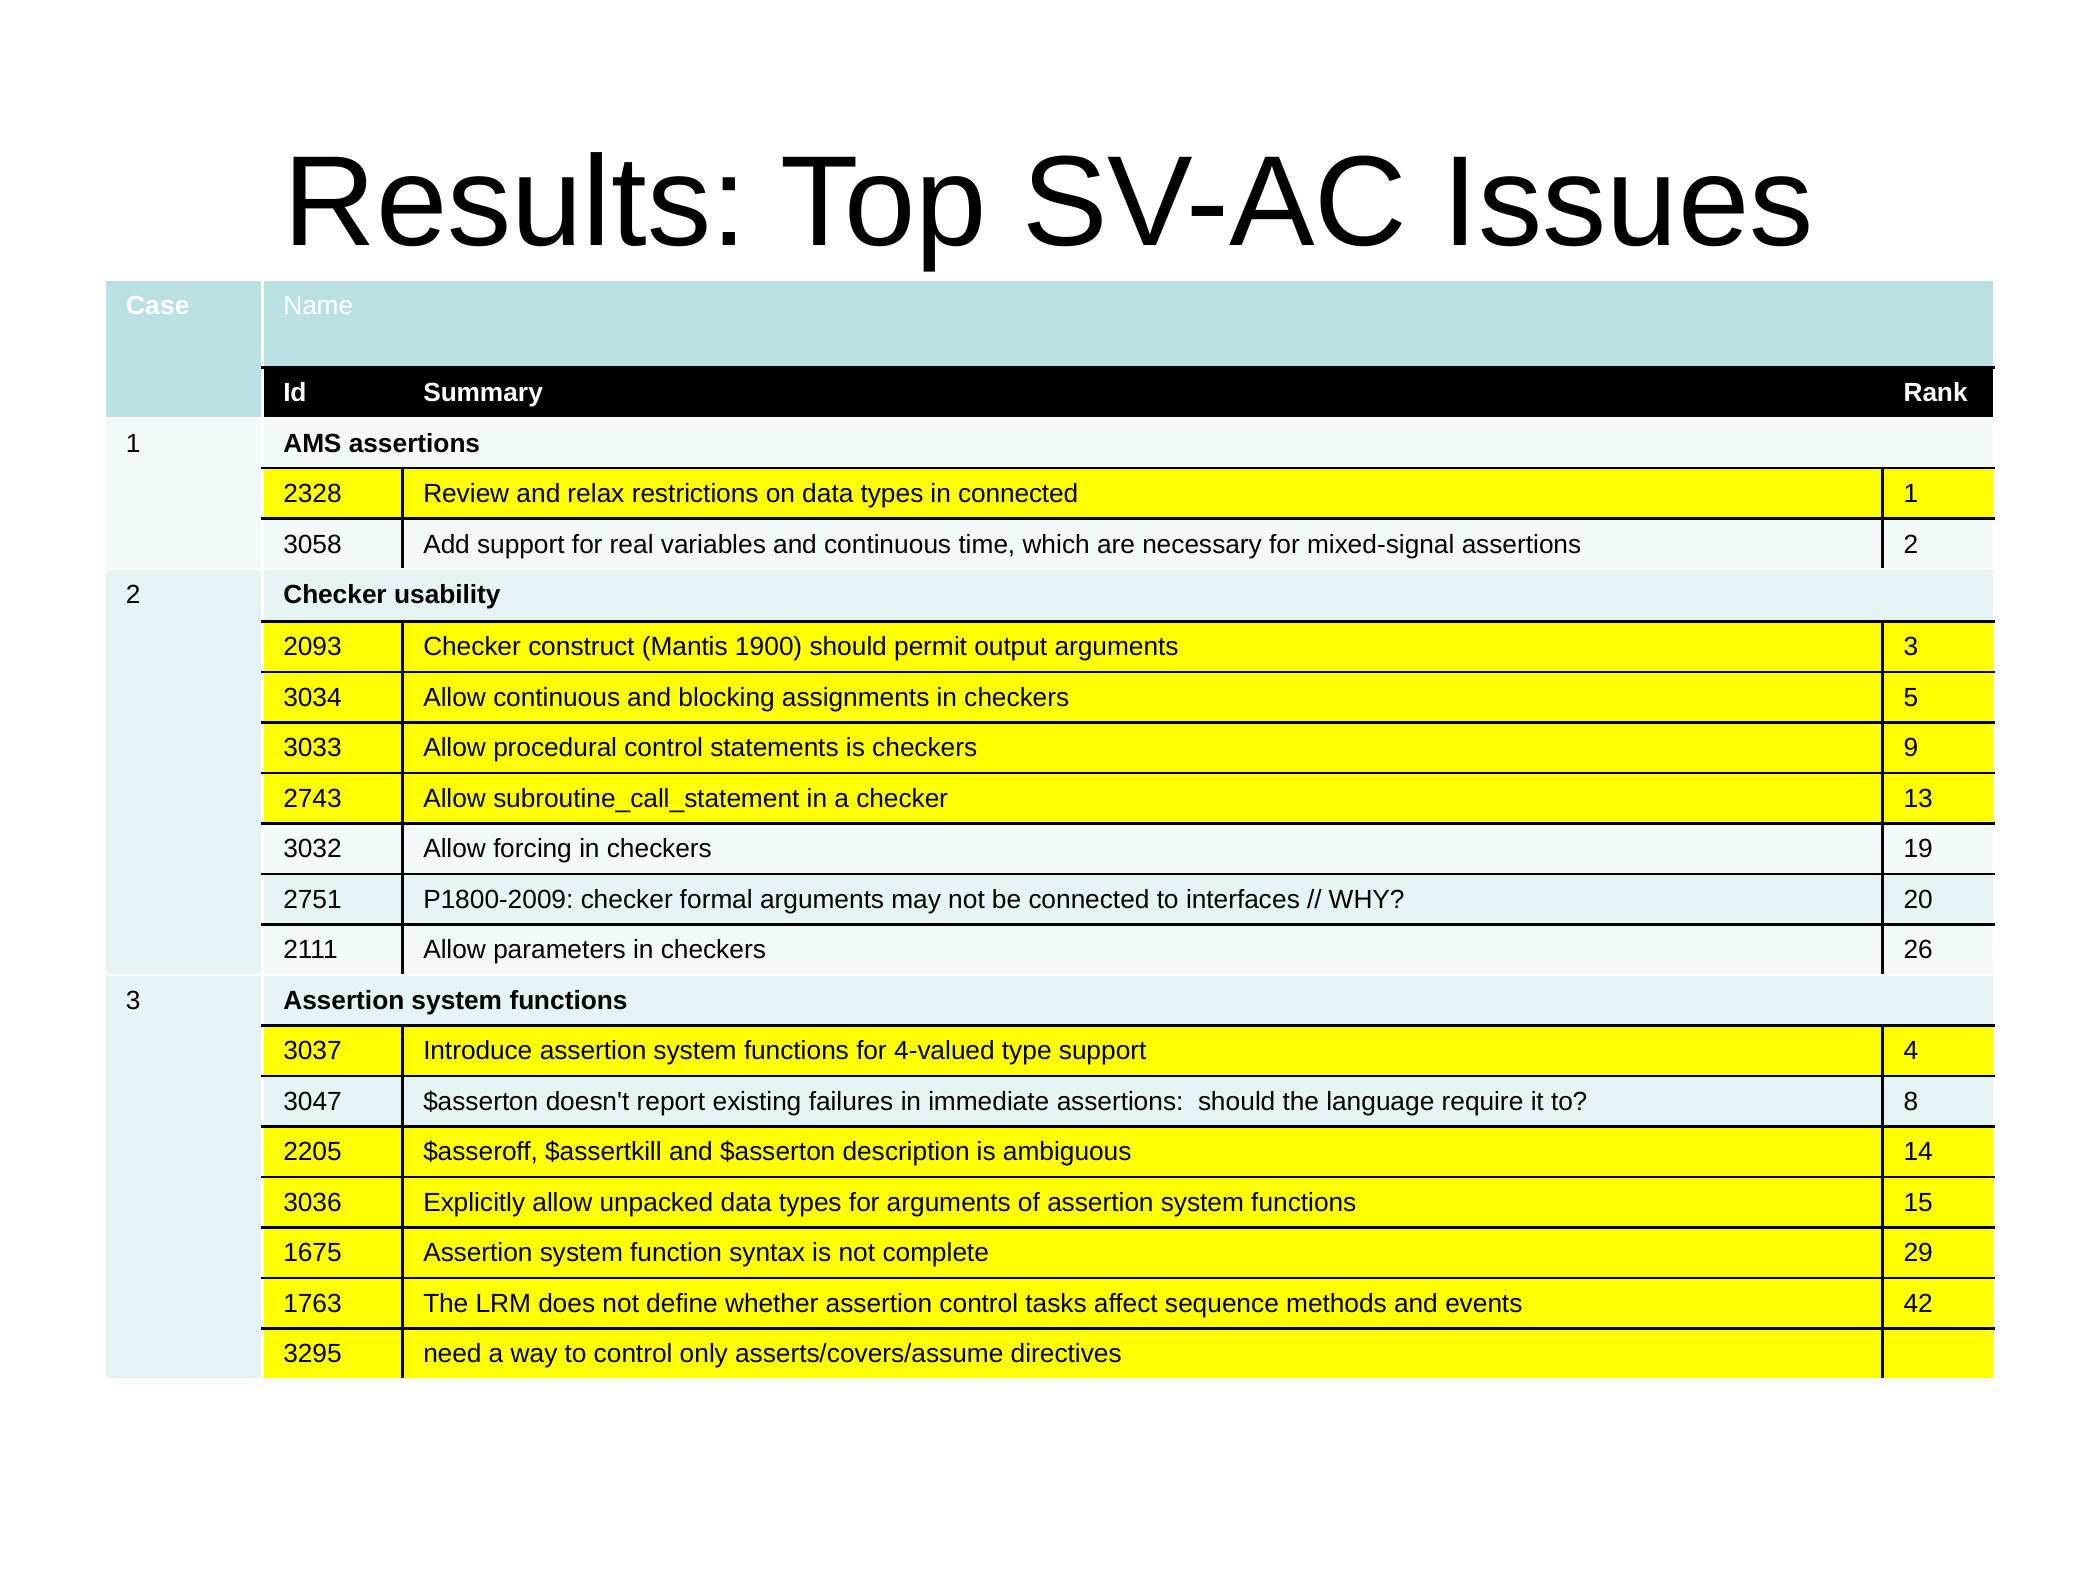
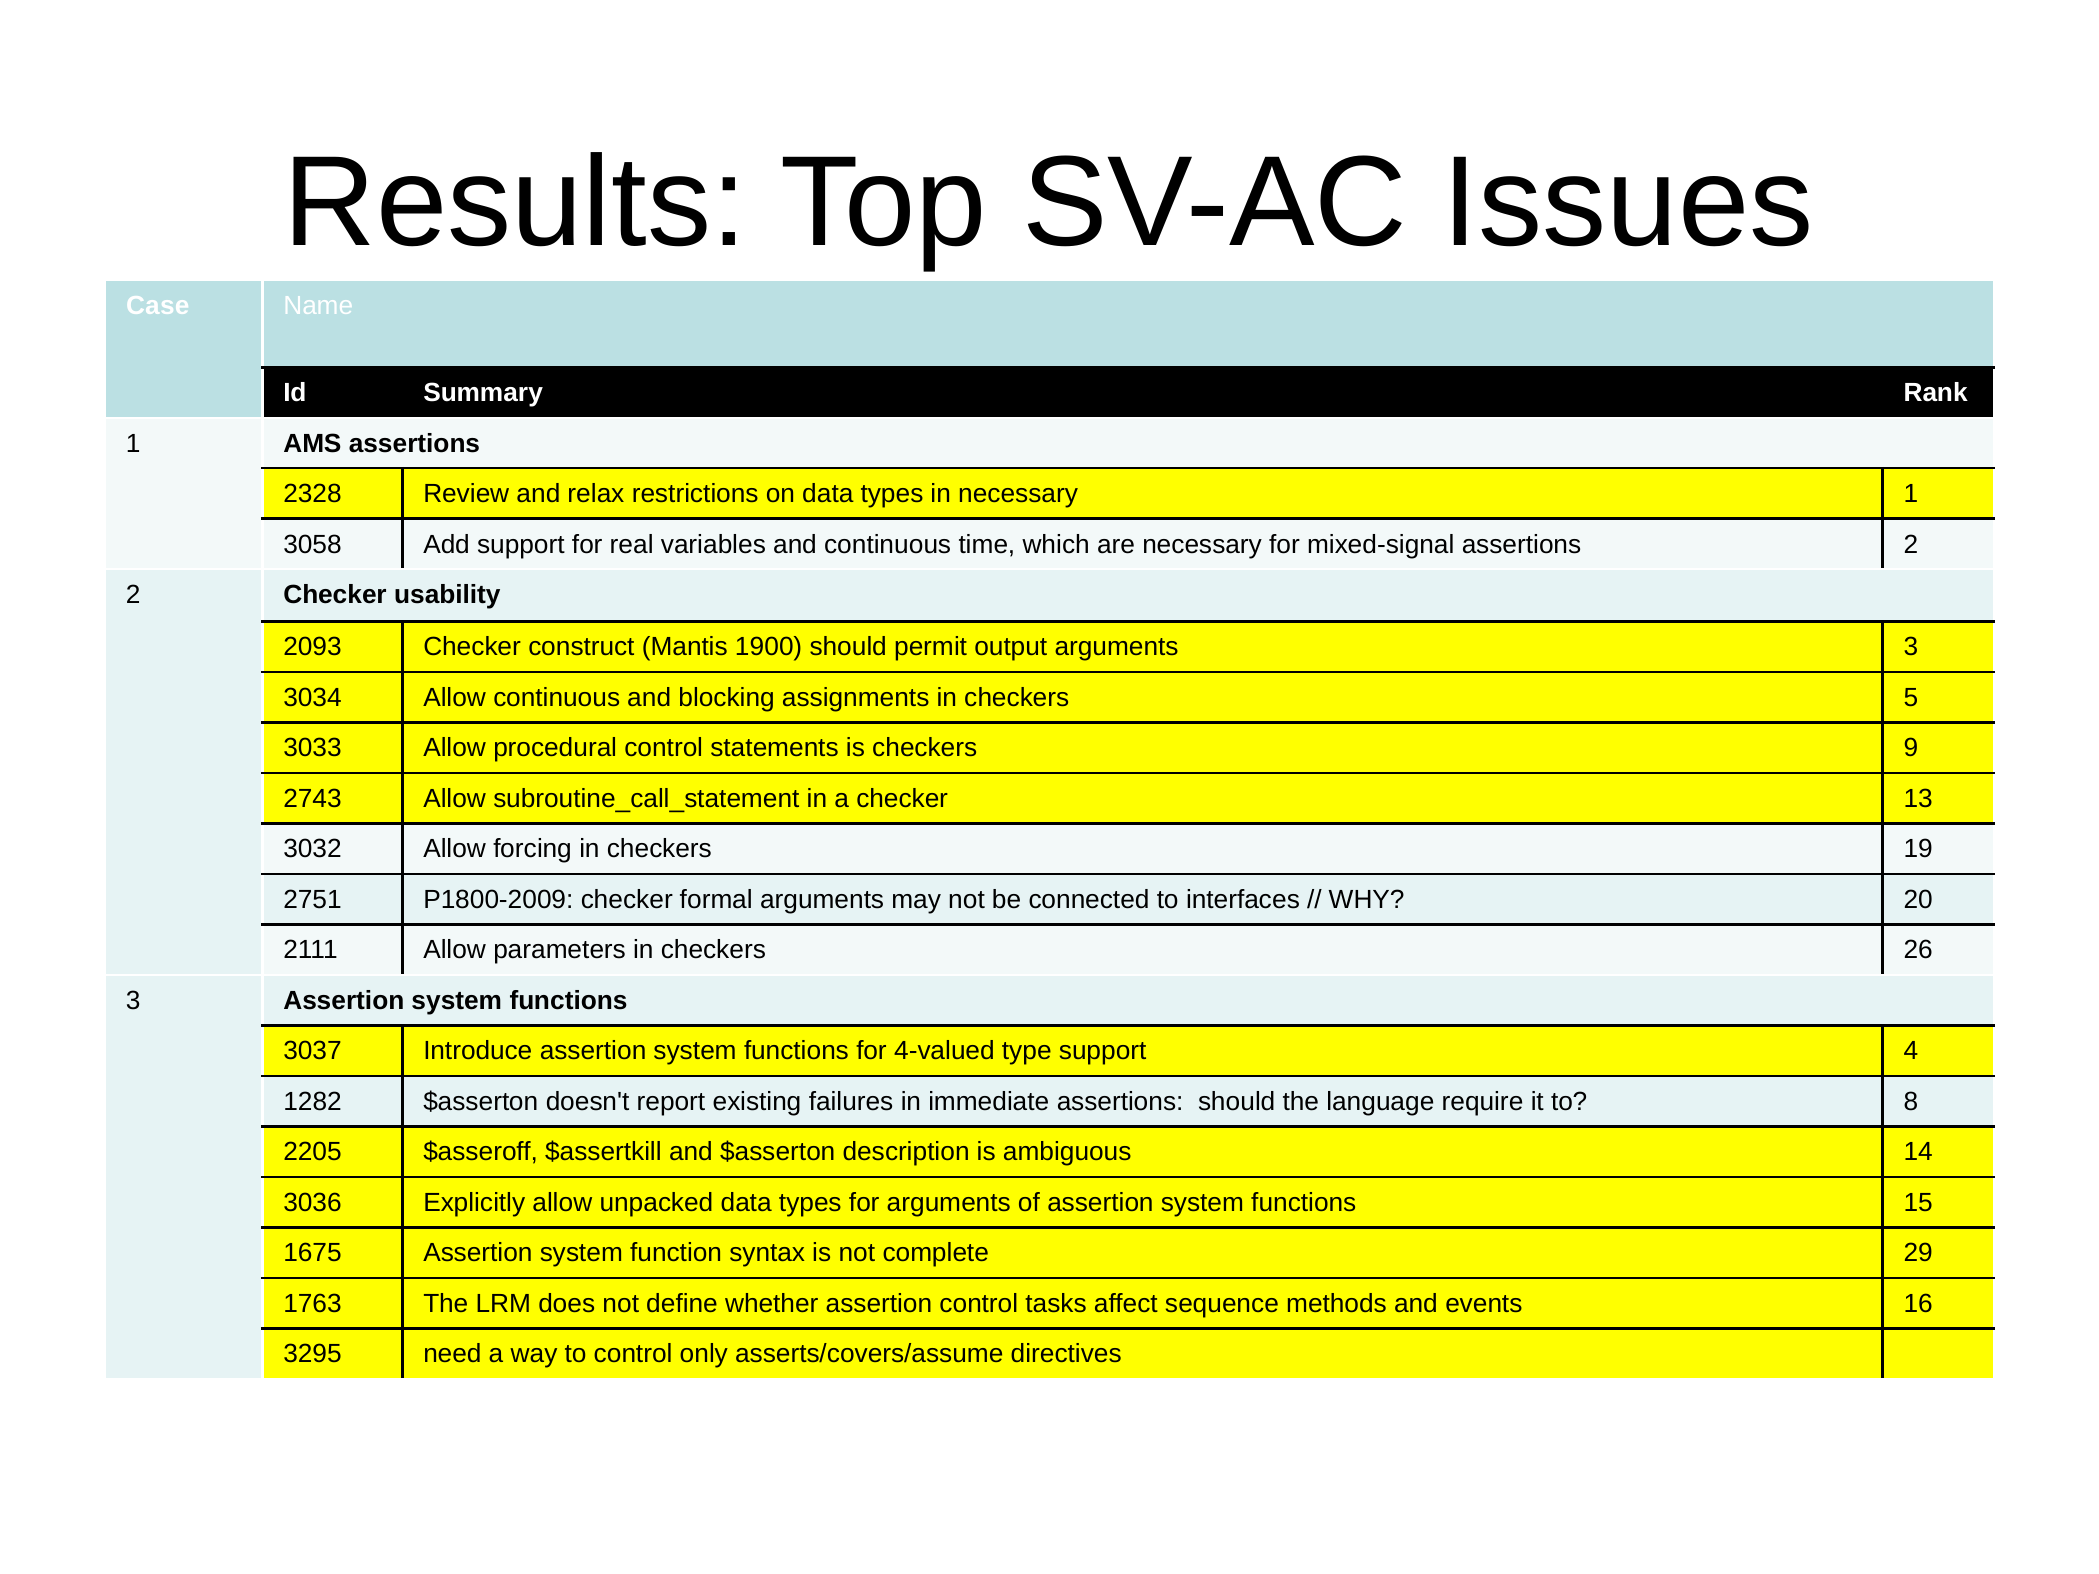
in connected: connected -> necessary (1018, 494)
3047: 3047 -> 1282 (313, 1102)
42: 42 -> 16 (1918, 1304)
